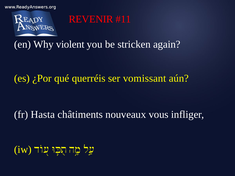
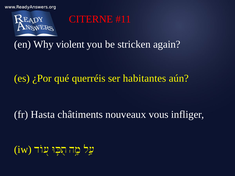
REVENIR: REVENIR -> CITERNE (91, 19)
vomissant: vomissant -> habitantes (145, 78)
